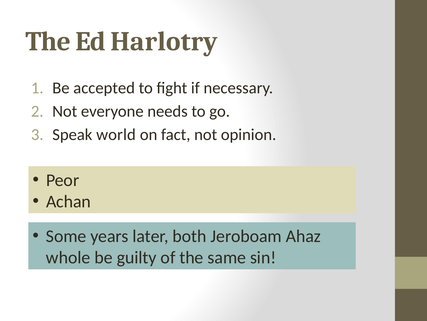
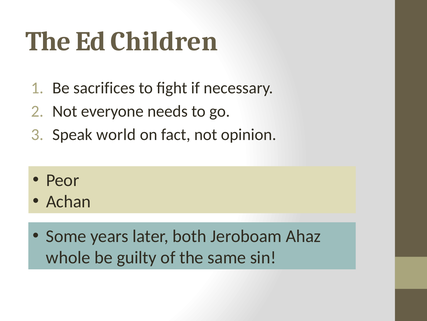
Harlotry: Harlotry -> Children (164, 41)
accepted: accepted -> sacrifices (104, 88)
